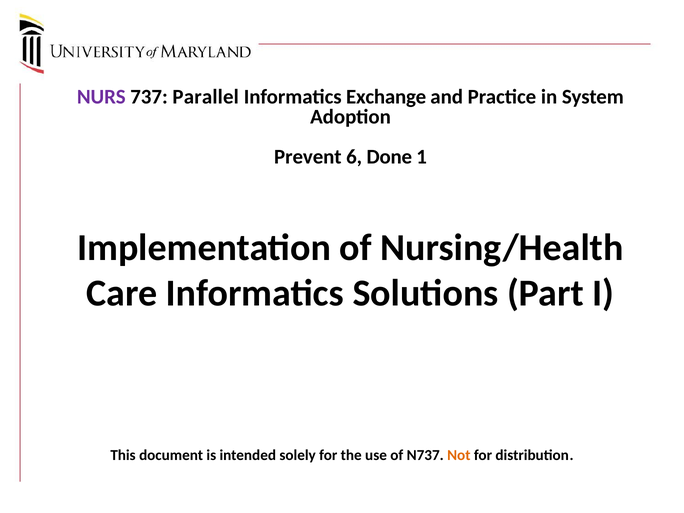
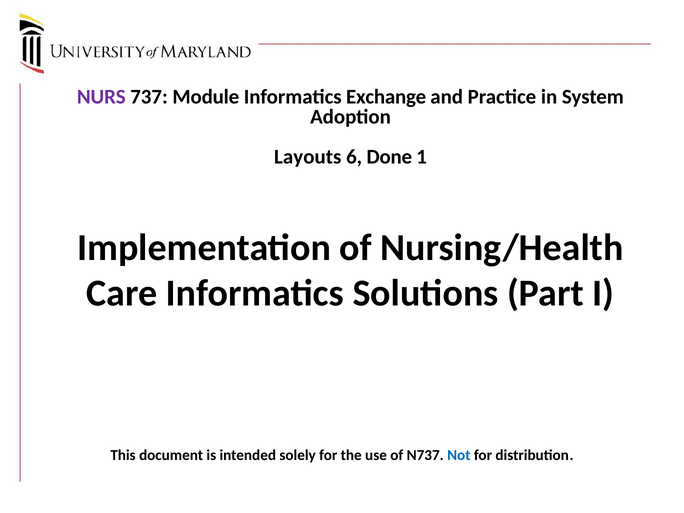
Parallel: Parallel -> Module (206, 97)
Prevent: Prevent -> Layouts (308, 157)
Not colour: orange -> blue (459, 455)
